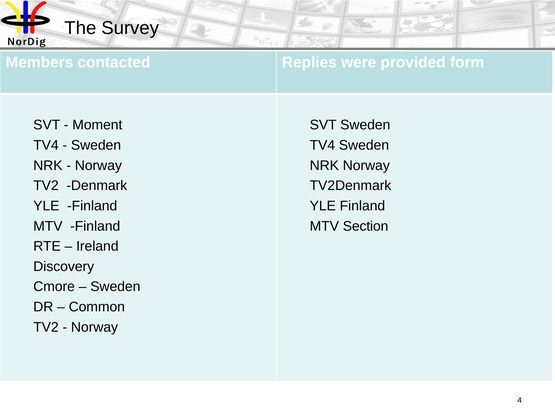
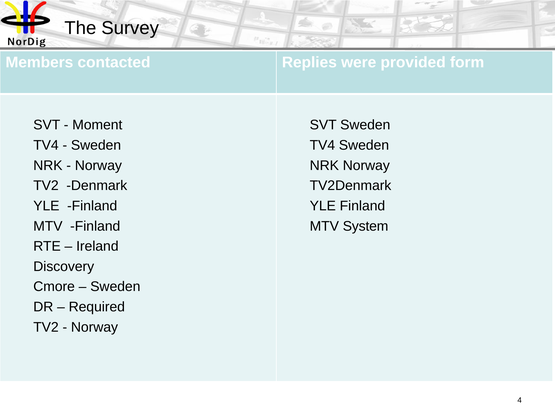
Section: Section -> System (366, 226)
Common: Common -> Required (97, 306)
